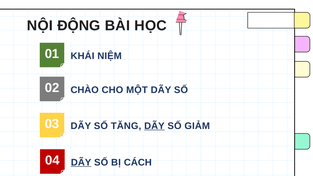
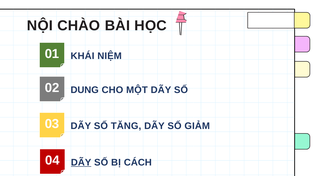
ĐỘNG: ĐỘNG -> CHÀO (79, 26)
CHÀO: CHÀO -> DUNG (85, 90)
DÃY underline: present -> none (154, 126)
